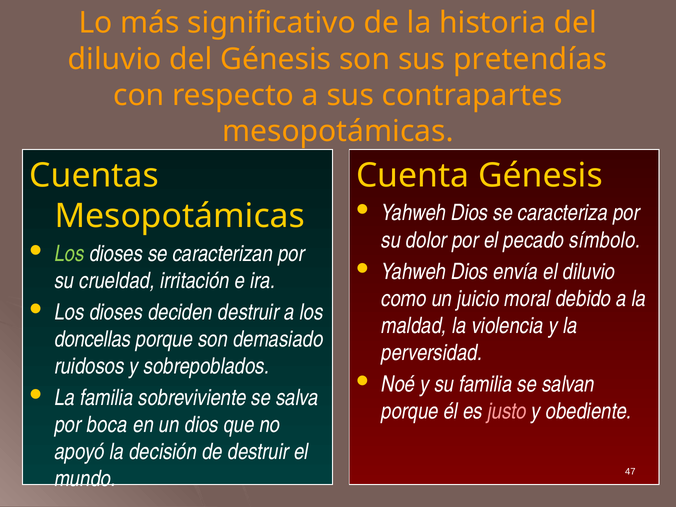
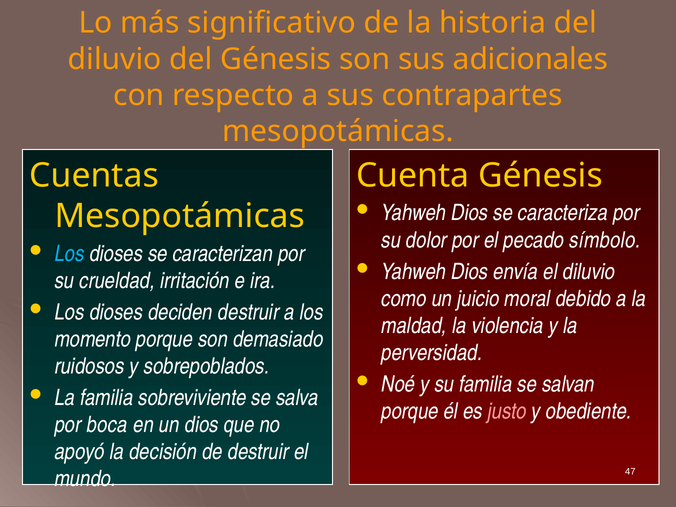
pretendías: pretendías -> adicionales (530, 59)
Los colour: light green -> light blue (70, 254)
doncellas: doncellas -> momento (93, 339)
